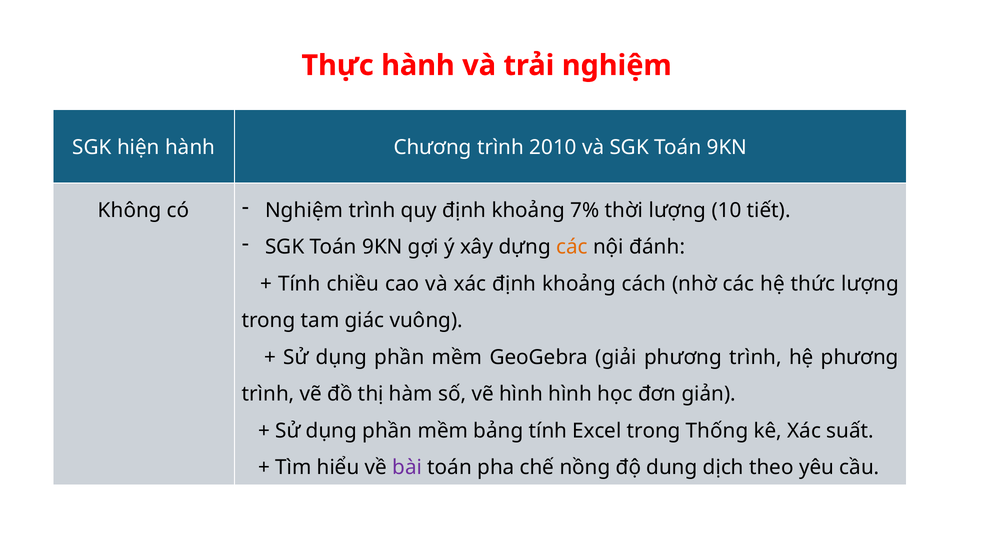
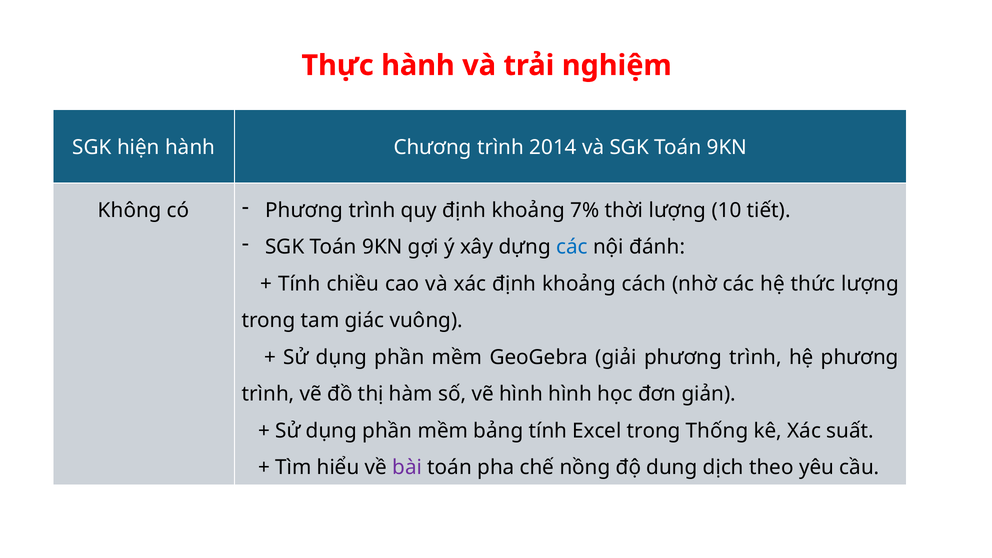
2010: 2010 -> 2014 (553, 147)
Nghiệm: Nghiệm -> Phương (304, 210)
các colour: orange -> blue (572, 247)
